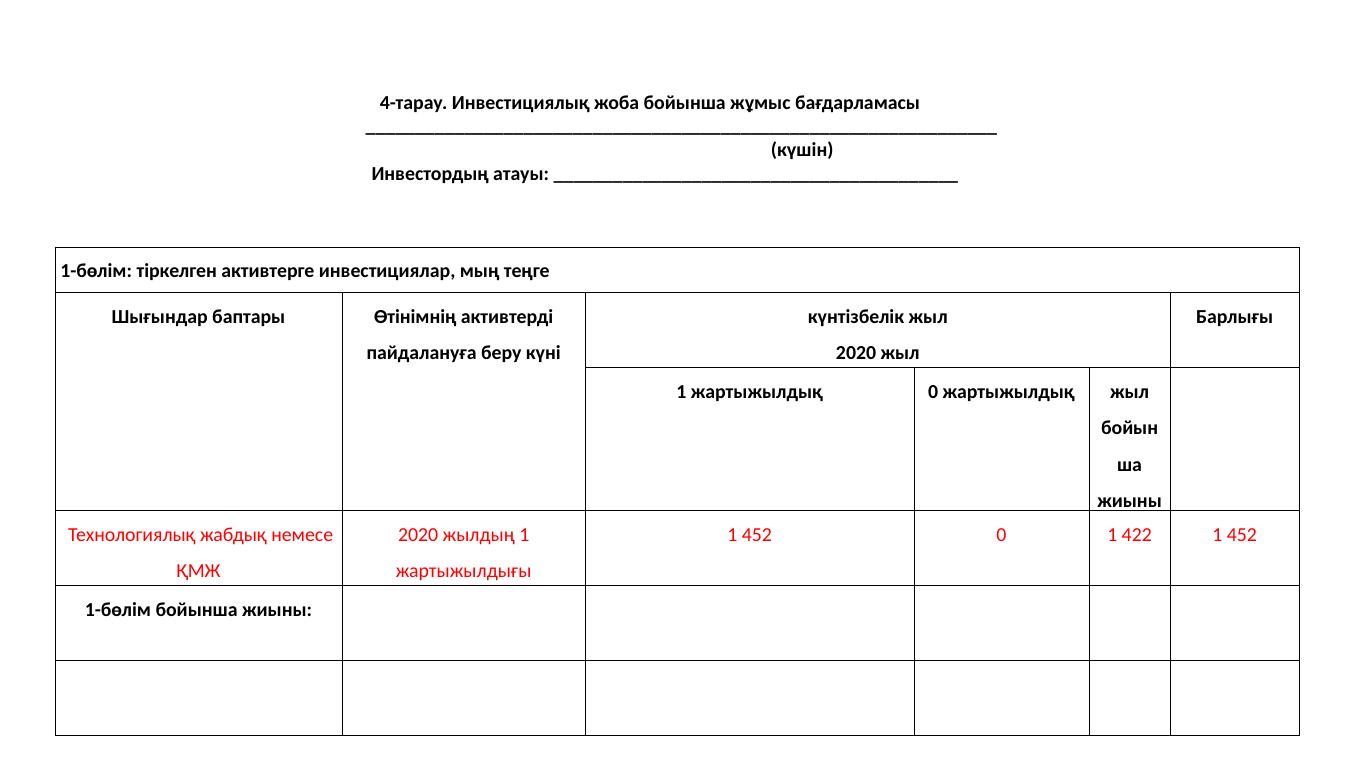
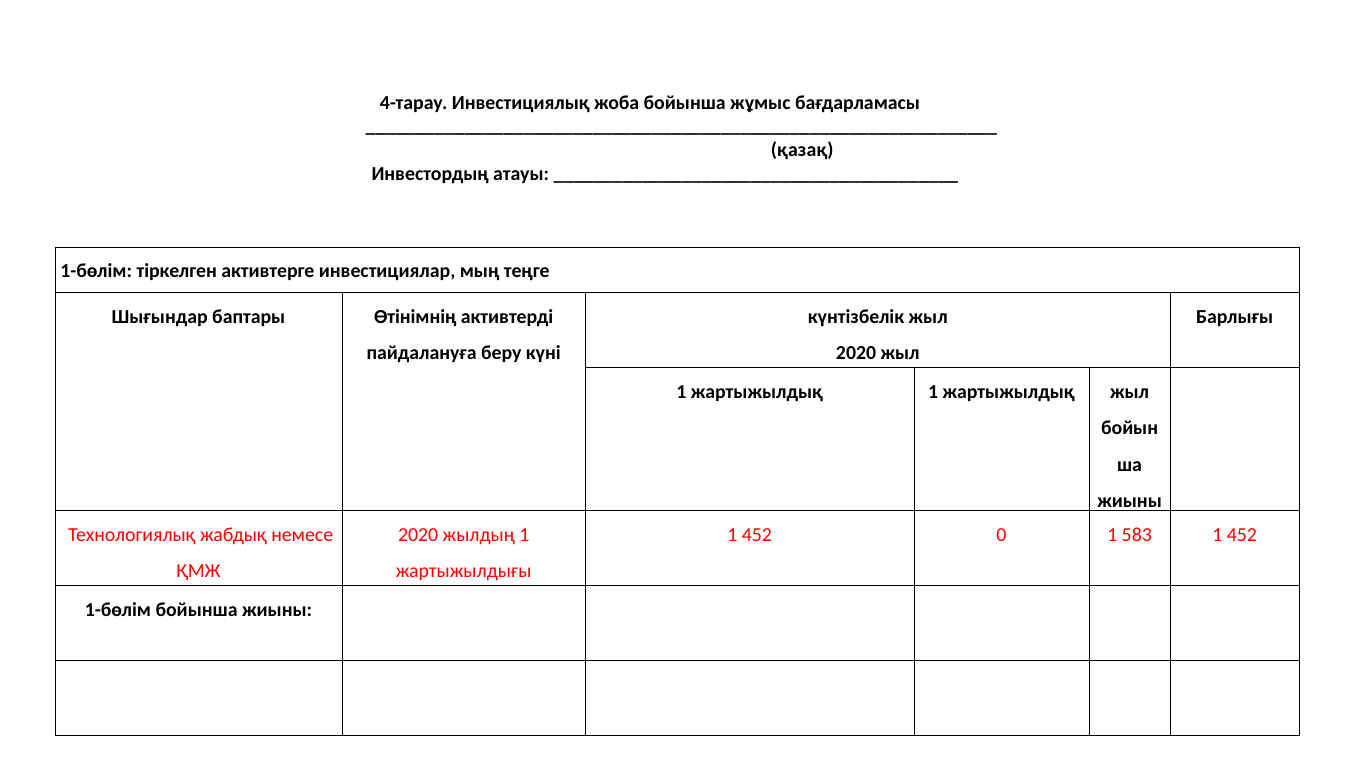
күшін: күшін -> қазақ (802, 150)
жартыжылдық 0: 0 -> 1 (933, 392)
422: 422 -> 583 (1137, 535)
